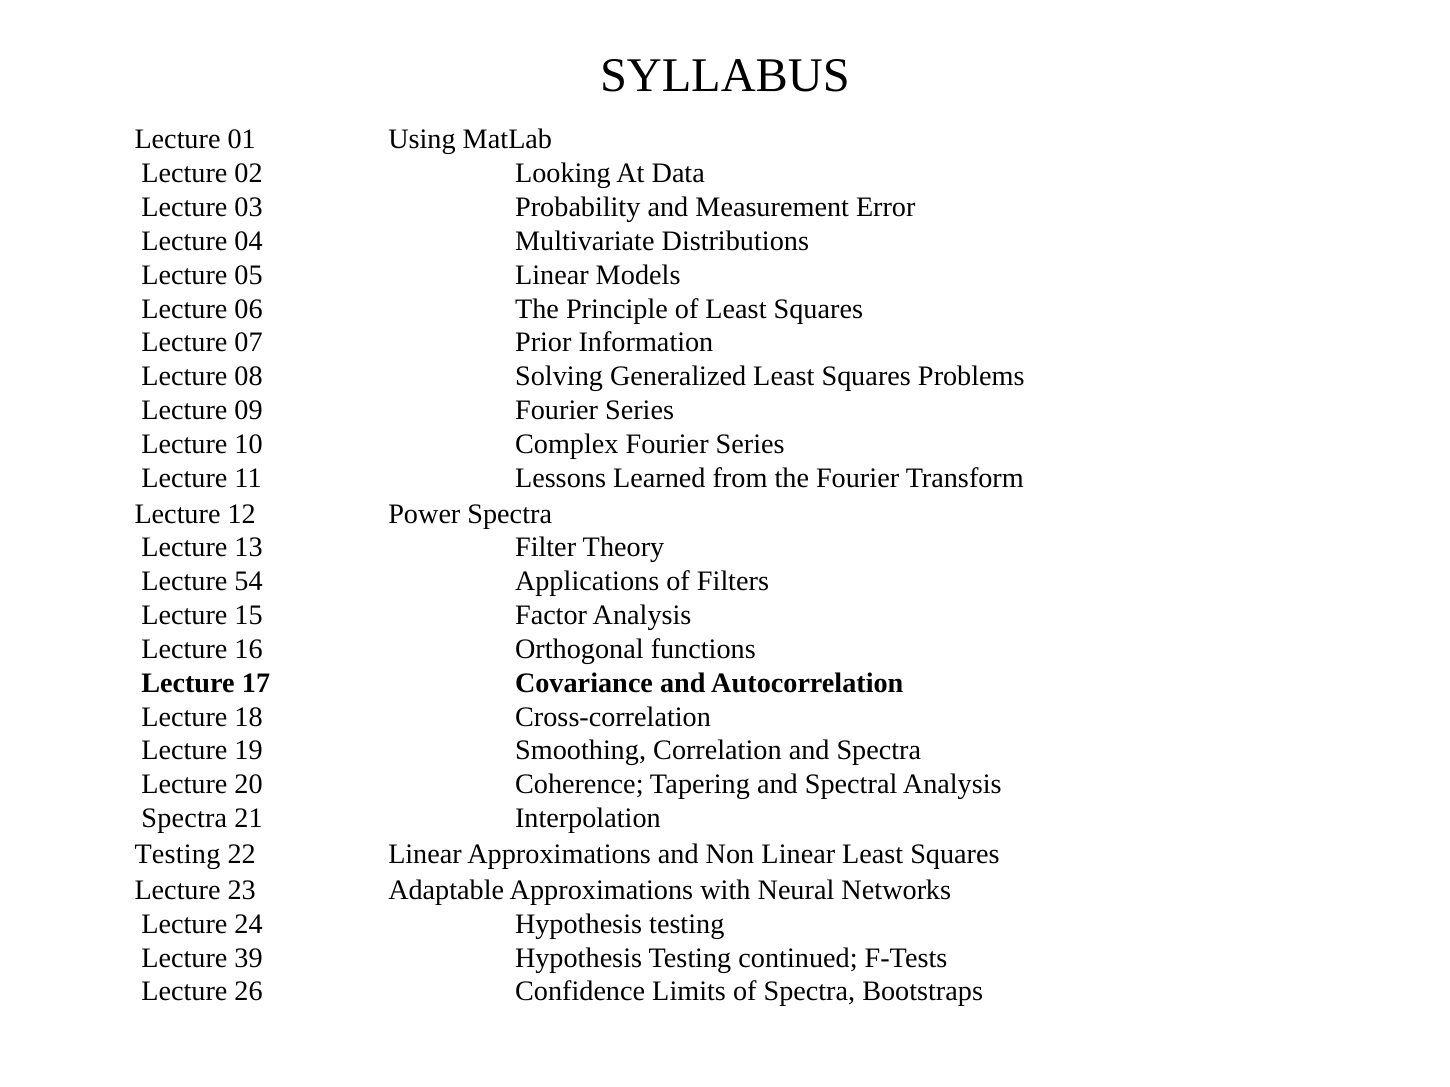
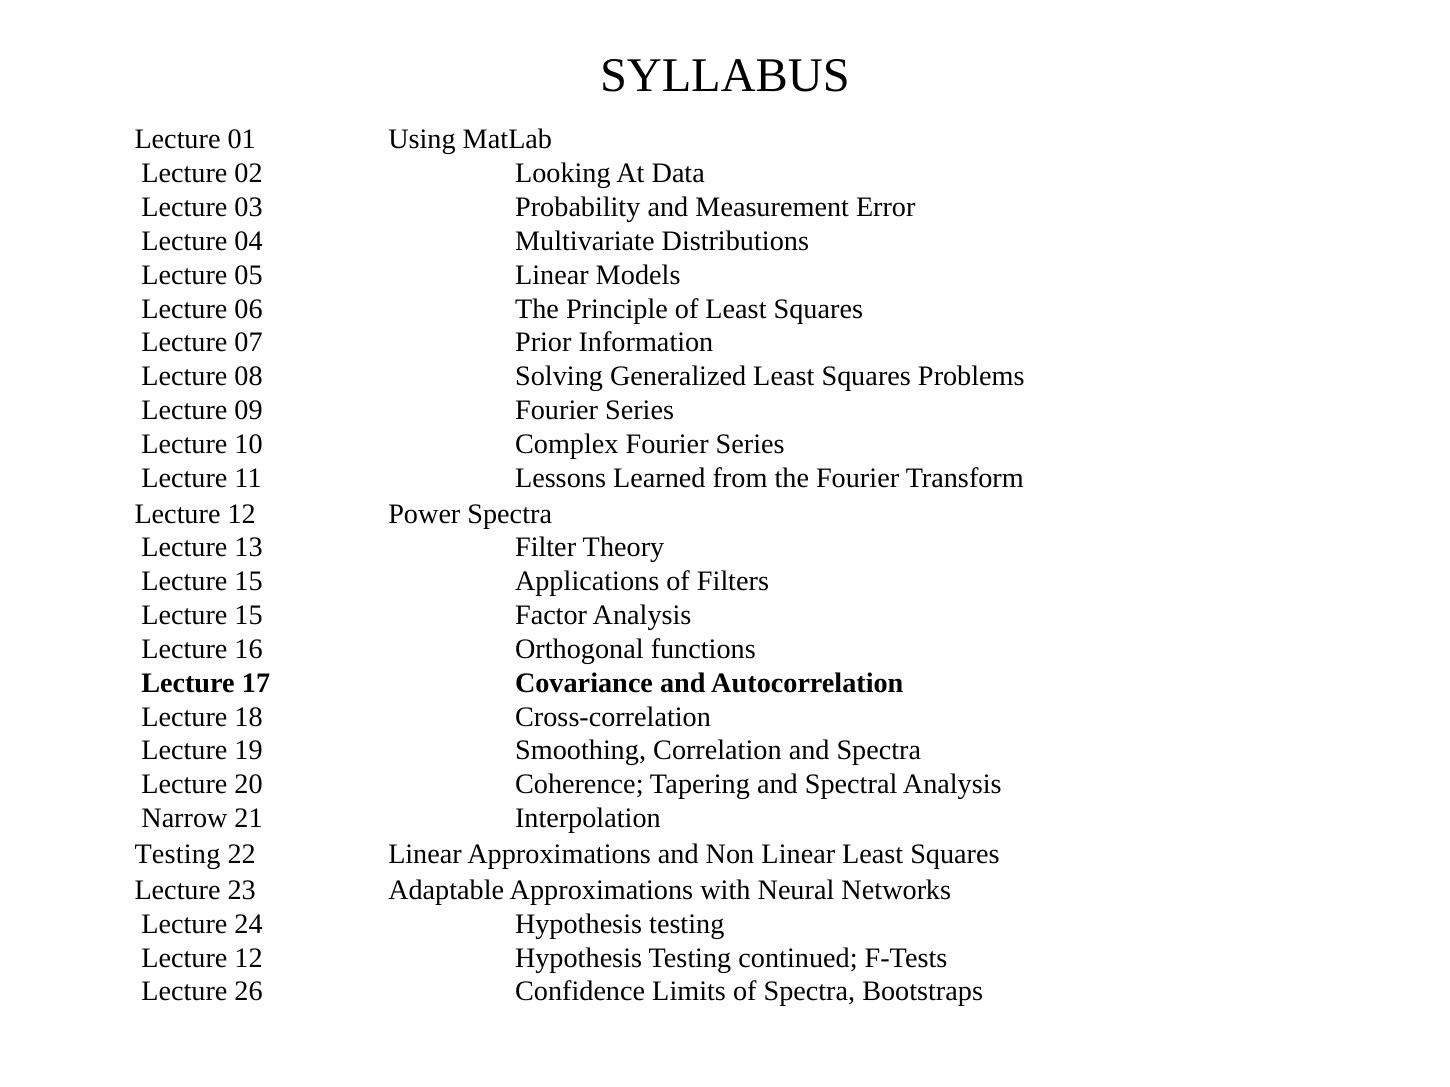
54: 54 -> 15 (249, 582)
Spectra: Spectra -> Narrow (184, 819)
39: 39 -> 12 (249, 958)
